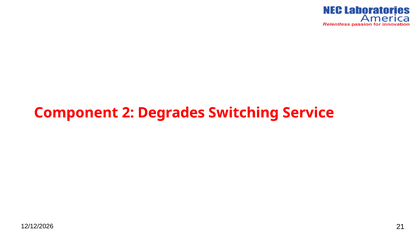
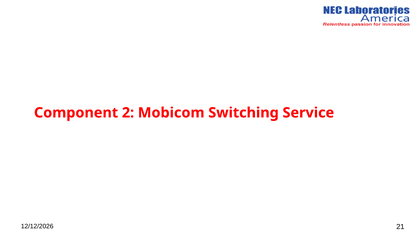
Degrades: Degrades -> Mobicom (171, 113)
